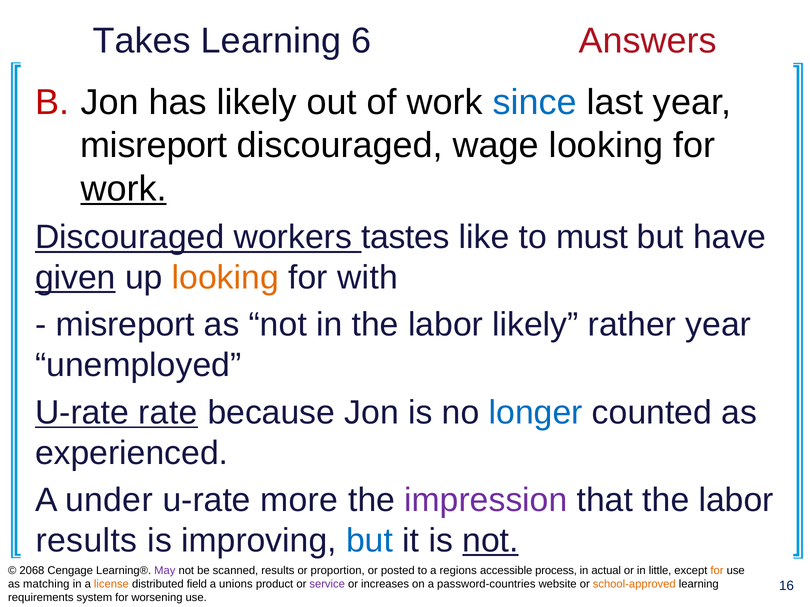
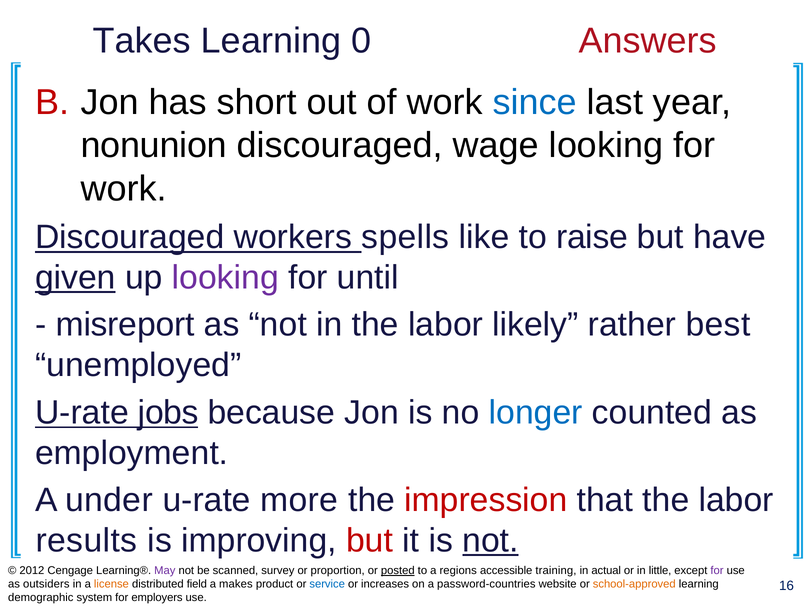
6: 6 -> 0 (361, 41)
has likely: likely -> short (257, 102)
misreport: misreport -> nonunion (154, 146)
work underline: present -> none (124, 189)
tastes: tastes -> spells (405, 237)
must: must -> raise (592, 237)
looking colour: orange -> purple (225, 278)
with: with -> until (368, 278)
rather year: year -> best (718, 325)
rate: rate -> jobs (168, 413)
experienced: experienced -> employment (132, 453)
impression colour: purple -> red (486, 501)
but colour: blue -> red (370, 541)
2068: 2068 -> 2012 (32, 571)
scanned results: results -> survey (278, 571)
posted underline: none -> present (398, 571)
process: process -> training (556, 571)
for colour: orange -> purple (717, 571)
matching: matching -> outsiders (46, 585)
unions: unions -> makes (236, 585)
service colour: purple -> blue (327, 585)
requirements: requirements -> demographic (41, 598)
worsening: worsening -> employers (157, 598)
